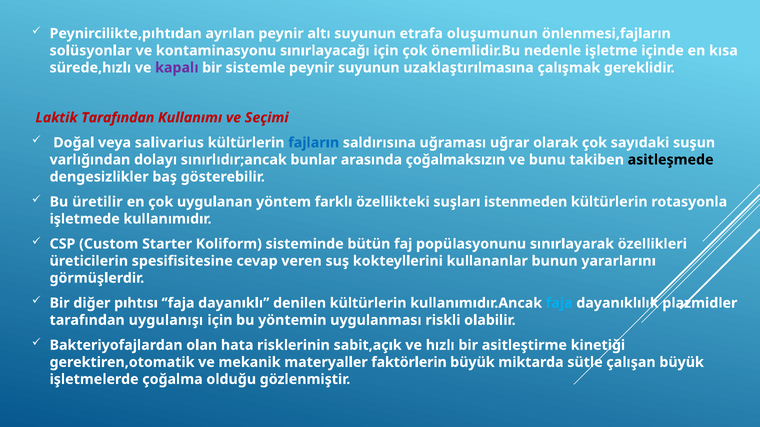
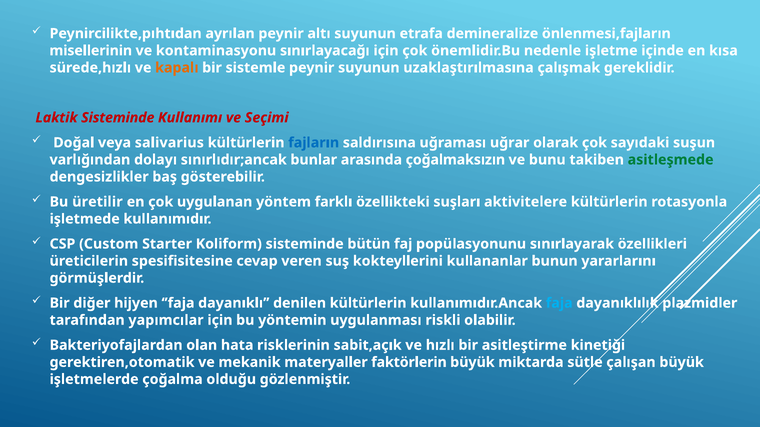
oluşumunun: oluşumunun -> demineralize (492, 34)
solüsyonlar: solüsyonlar -> misellerinin (91, 51)
kapalı colour: purple -> orange (177, 68)
Laktik Tarafından: Tarafından -> Sisteminde (118, 118)
asitleşmede colour: black -> green (671, 160)
istenmeden: istenmeden -> aktivitelere (526, 202)
pıhtısı: pıhtısı -> hijyen (136, 303)
uygulanışı: uygulanışı -> yapımcılar (166, 320)
